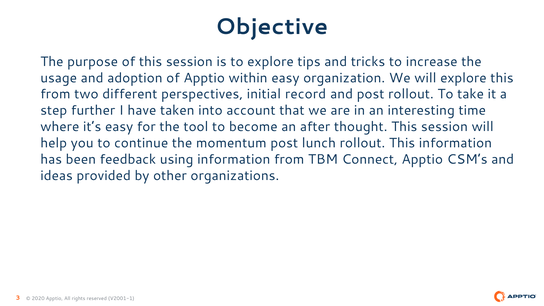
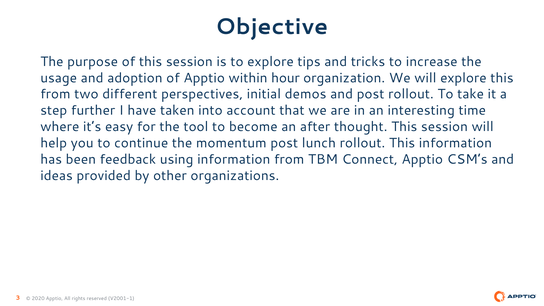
within easy: easy -> hour (285, 78)
record: record -> demos (306, 94)
